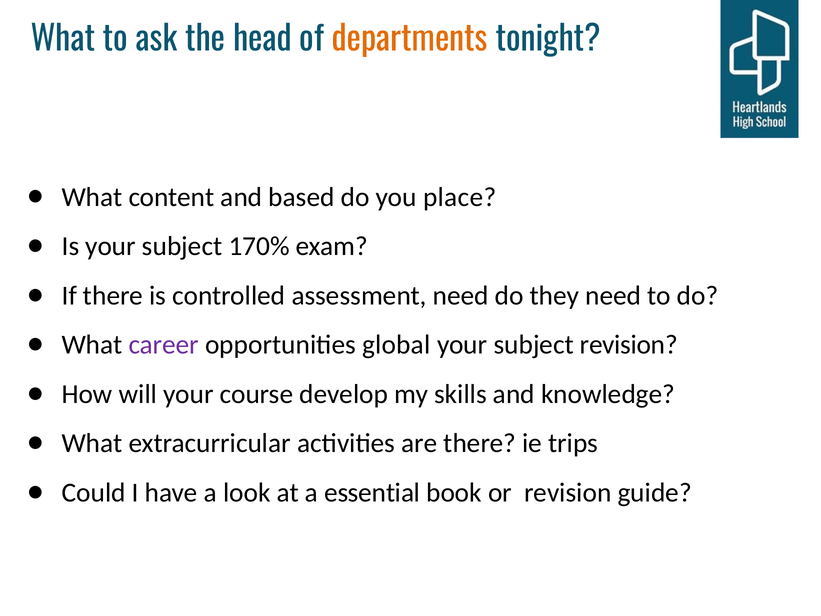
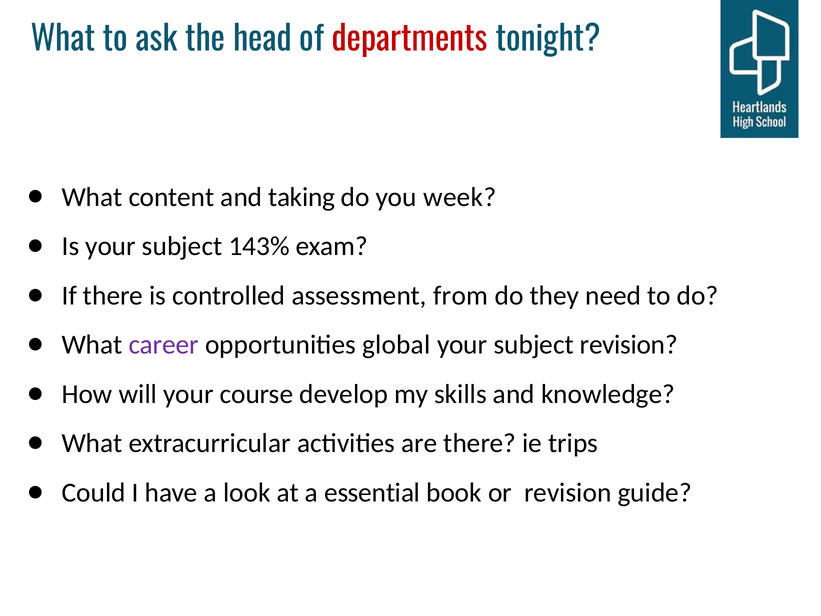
departments colour: orange -> red (410, 40)
based: based -> taking (302, 197)
place: place -> week (460, 197)
170%: 170% -> 143% (259, 246)
assessment need: need -> from (461, 295)
